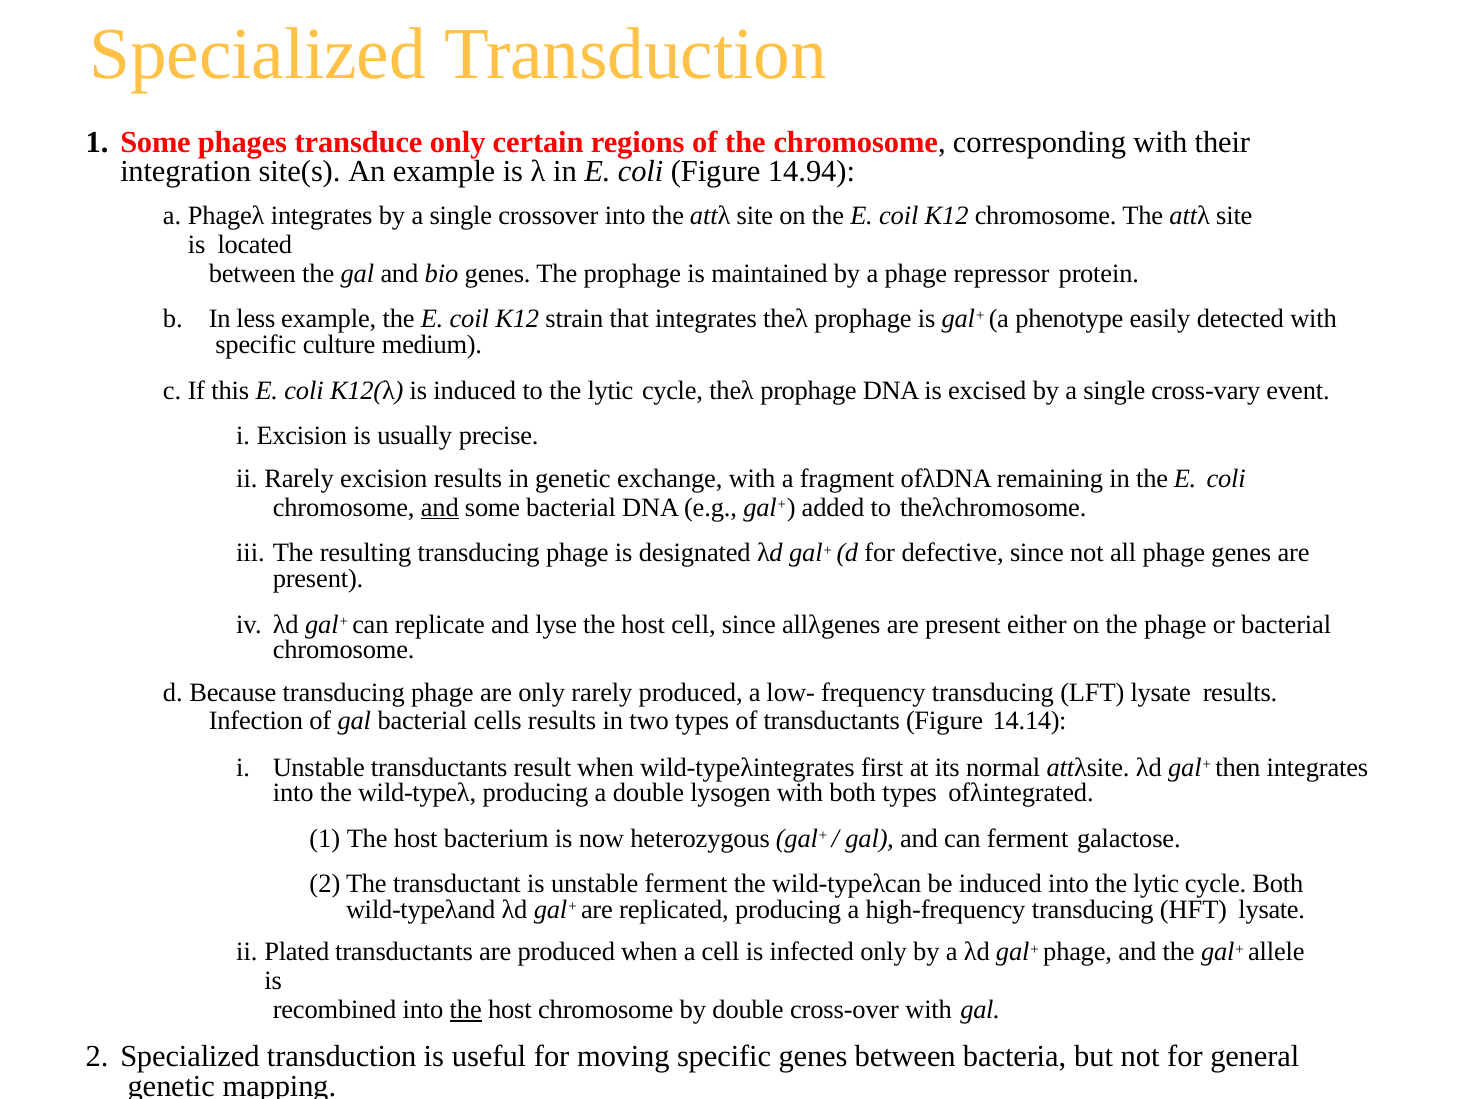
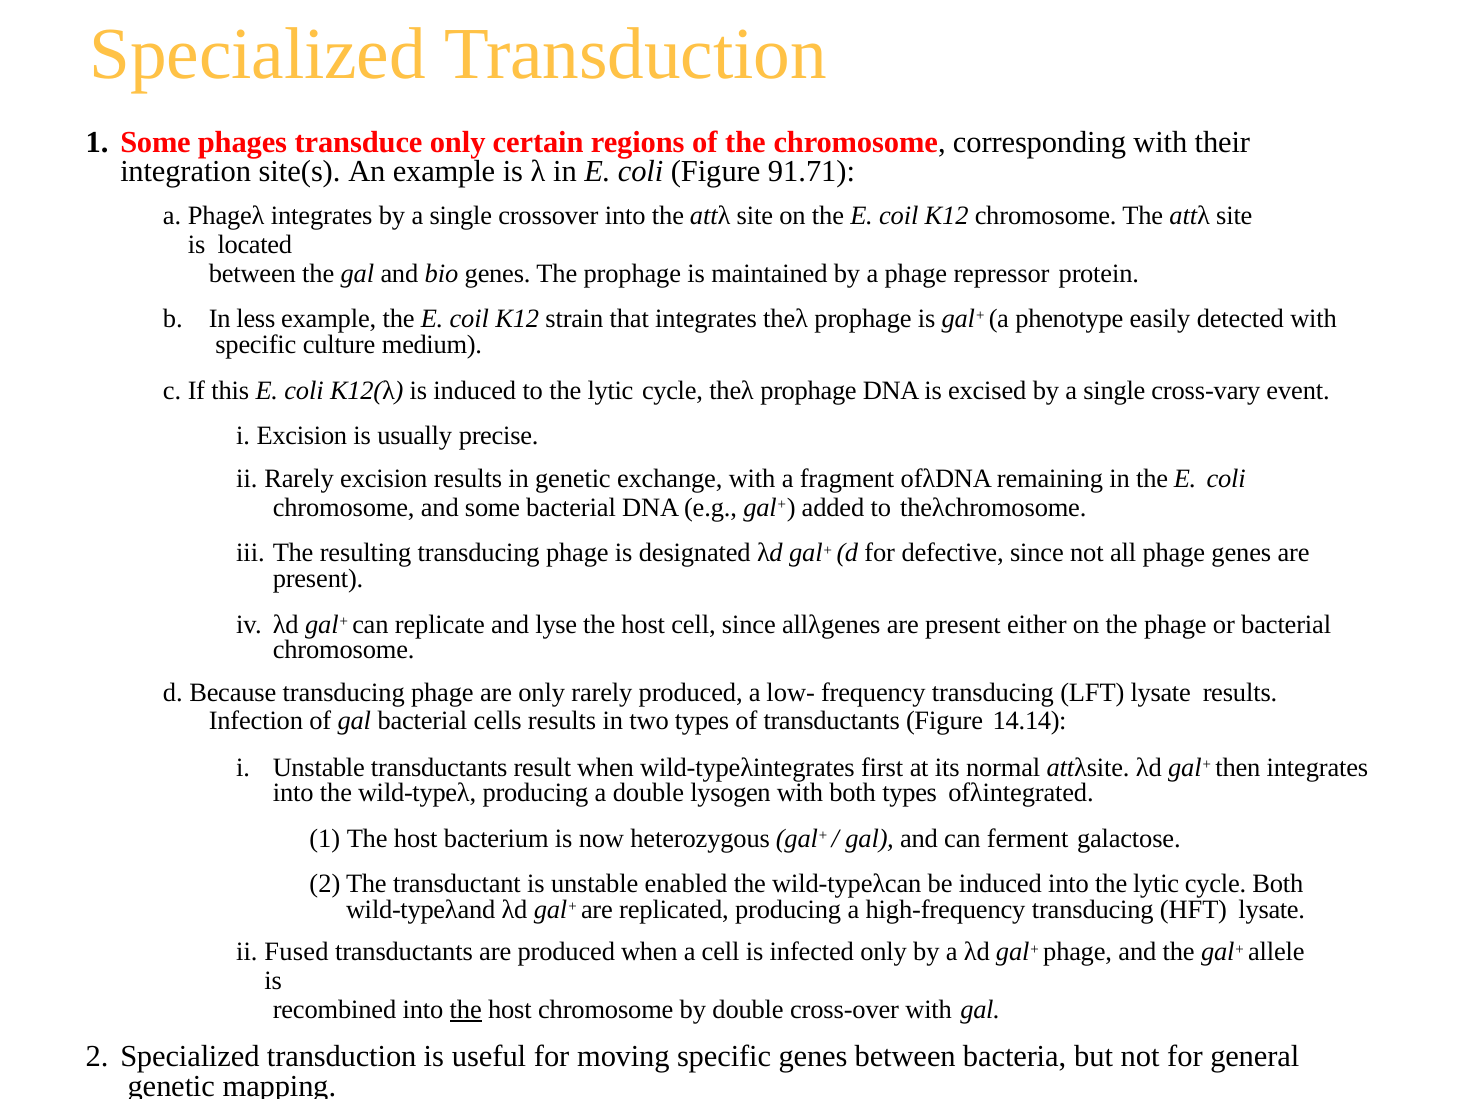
14.94: 14.94 -> 91.71 (811, 172)
and underline: present -> none (440, 507)
unstable ferment: ferment -> enabled (686, 884)
Plated: Plated -> Fused (297, 952)
